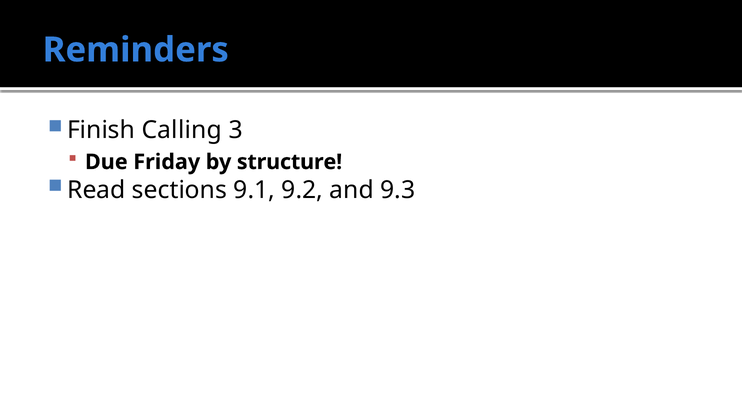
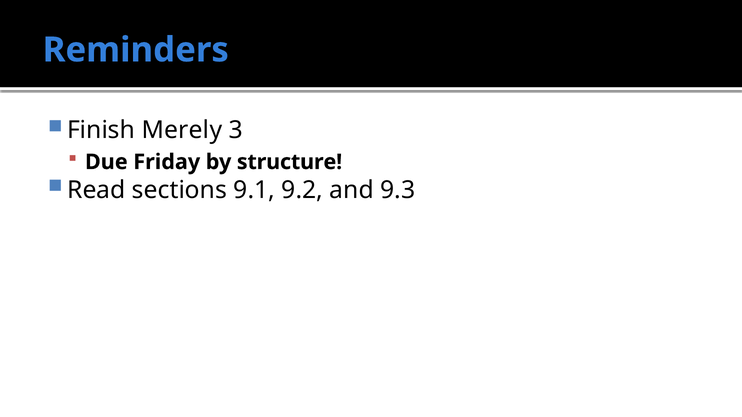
Calling: Calling -> Merely (182, 130)
